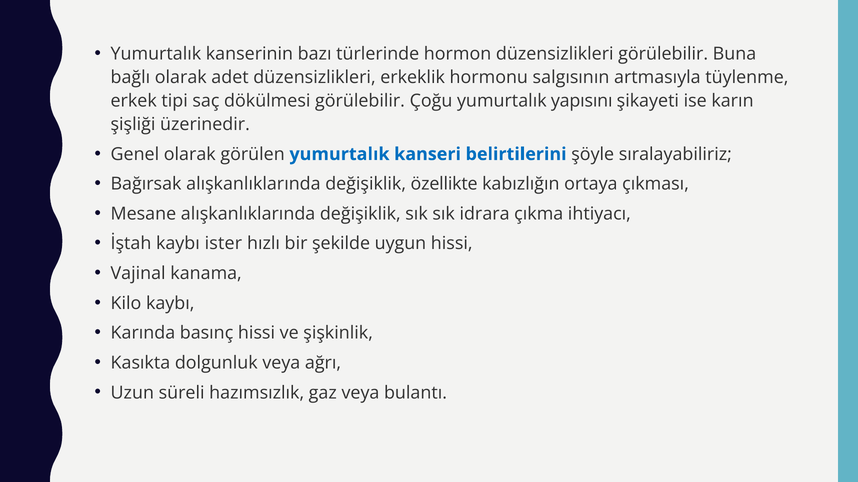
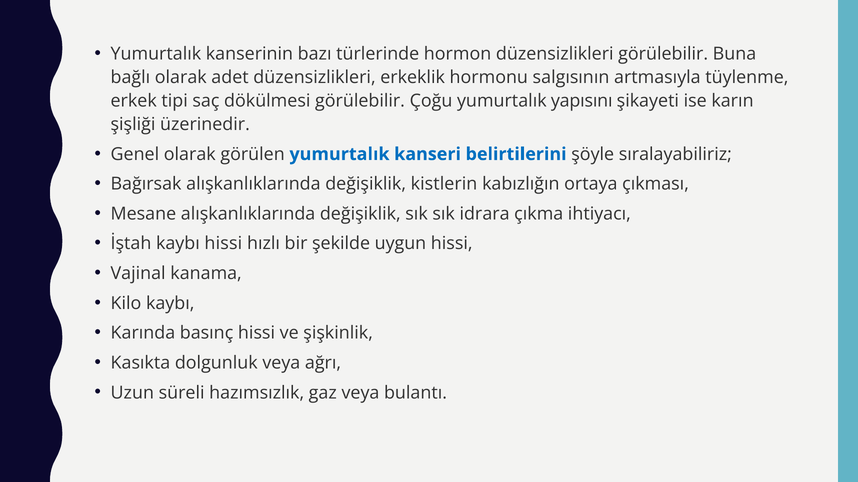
özellikte: özellikte -> kistlerin (444, 184)
kaybı ister: ister -> hissi (223, 244)
